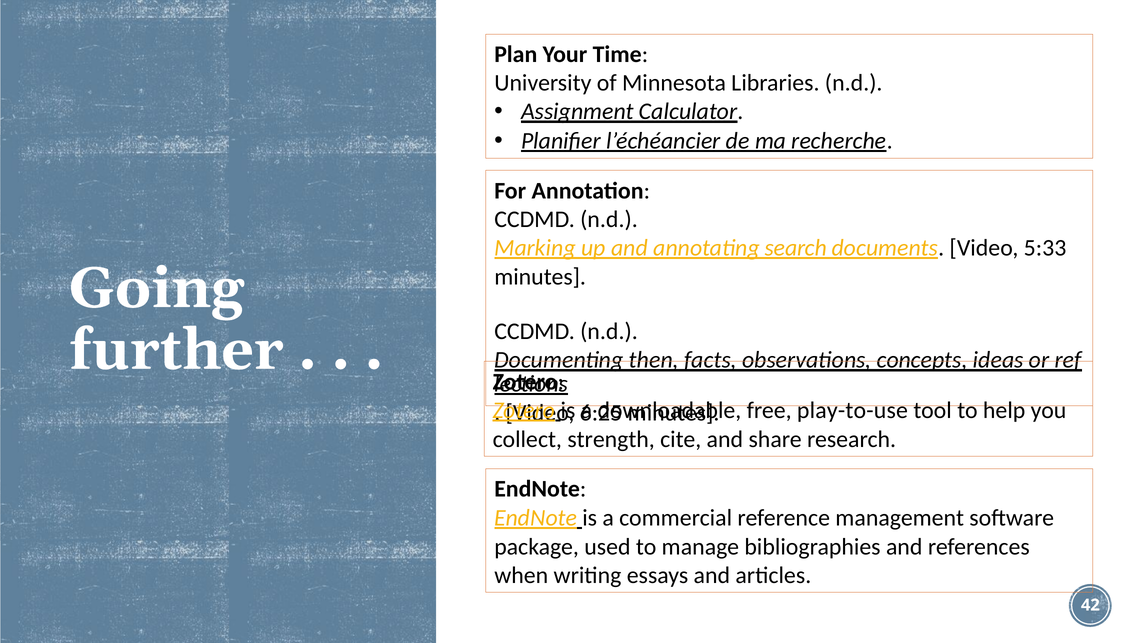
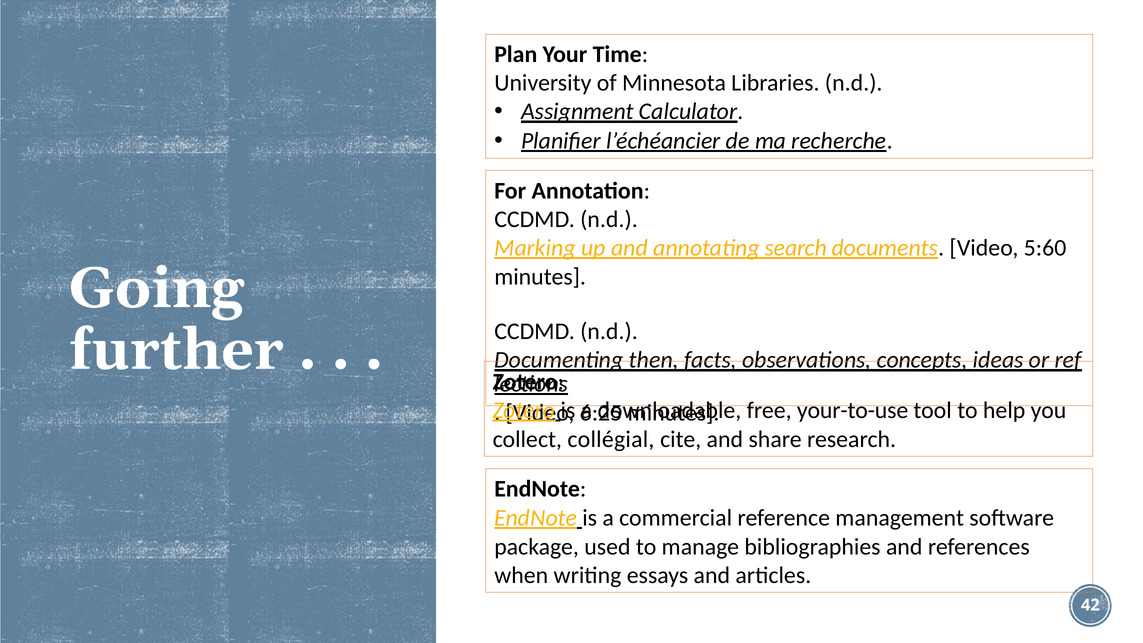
5:33: 5:33 -> 5:60 (1045, 248)
play-to-use: play-to-use -> your-to-use (853, 410)
strength: strength -> collégial (611, 439)
